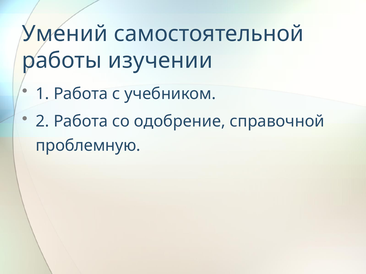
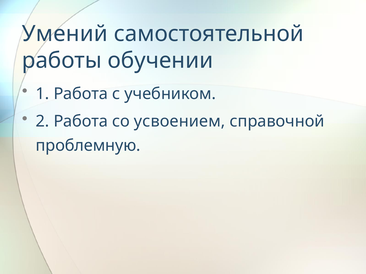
изучении: изучении -> обучении (160, 61)
одобрение: одобрение -> усвоением (180, 122)
